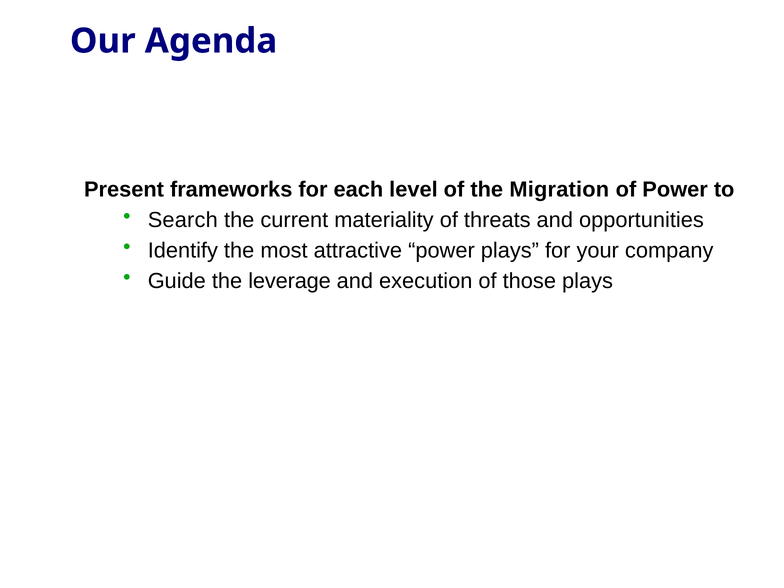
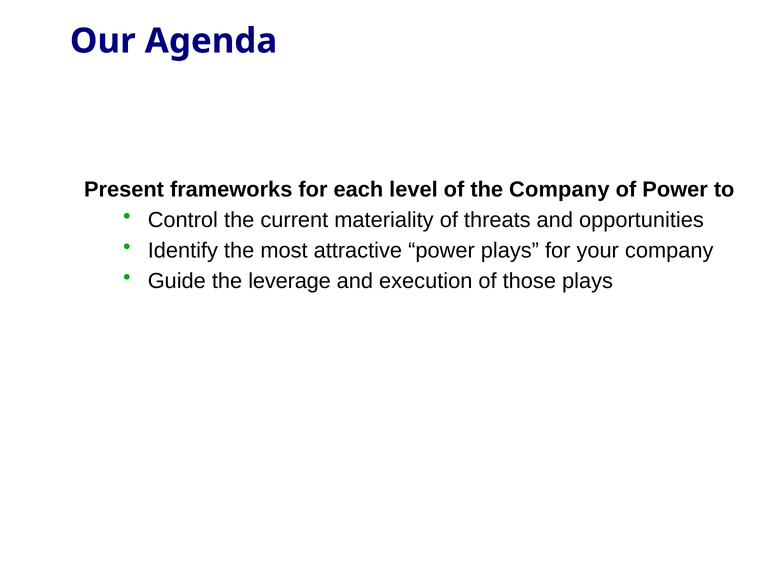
the Migration: Migration -> Company (559, 189)
Search: Search -> Control (183, 220)
